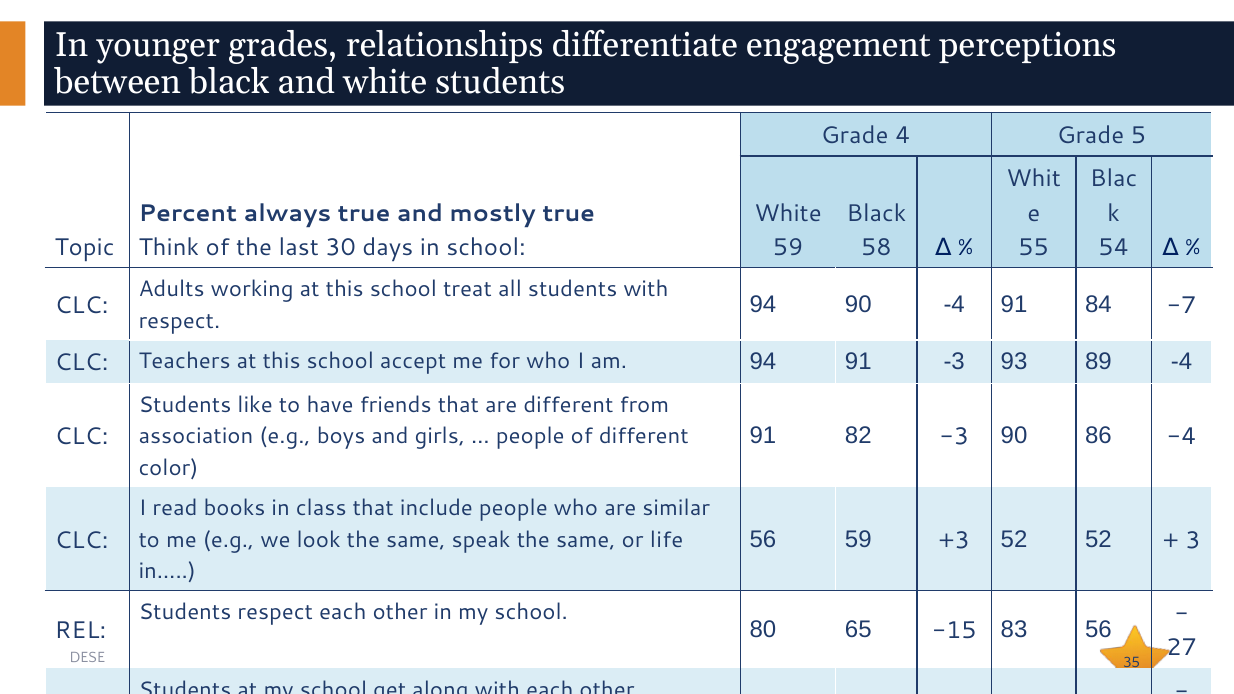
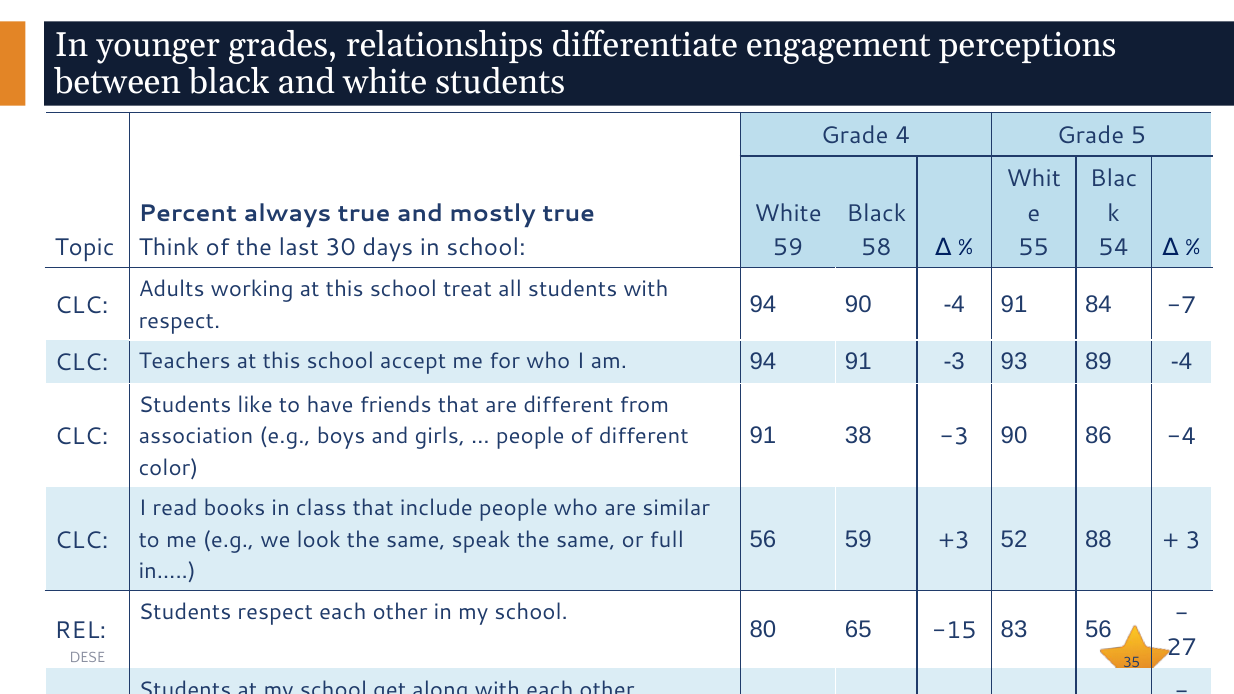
91 82: 82 -> 38 (858, 436)
52 52: 52 -> 88 (1098, 539)
life: life -> full (667, 540)
